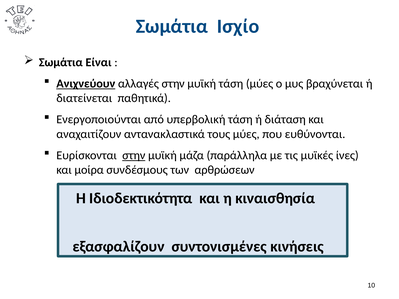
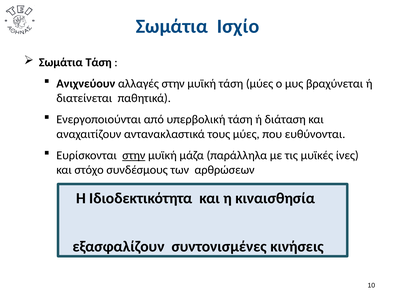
Σωμάτια Είναι: Είναι -> Τάση (99, 62)
Ανιχνεύουν underline: present -> none (86, 84)
μοίρα: μοίρα -> στόχο (89, 170)
